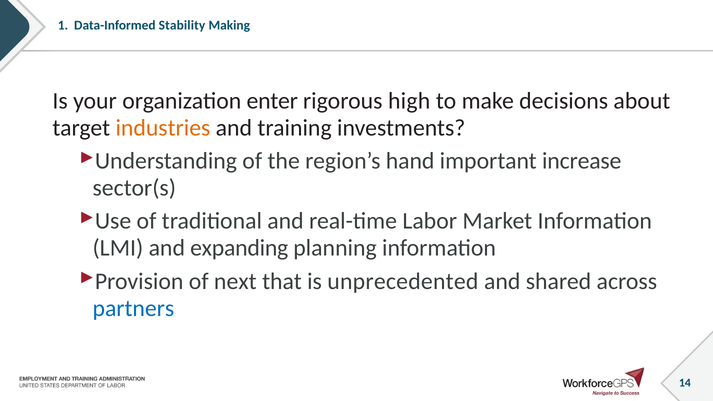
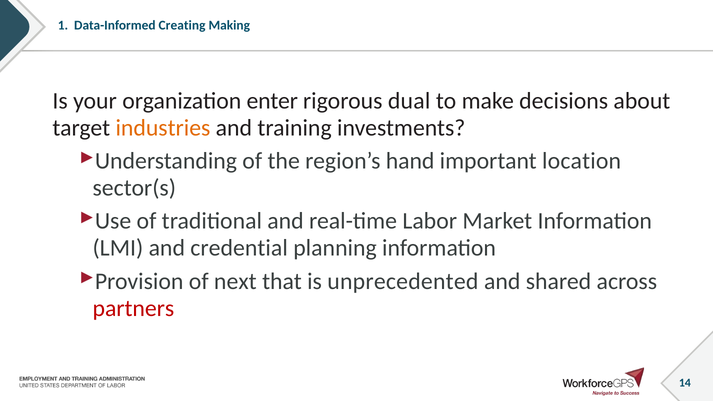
Stability: Stability -> Creating (182, 25)
high: high -> dual (409, 101)
increase: increase -> location (582, 161)
expanding: expanding -> credential (239, 248)
partners colour: blue -> red (133, 308)
